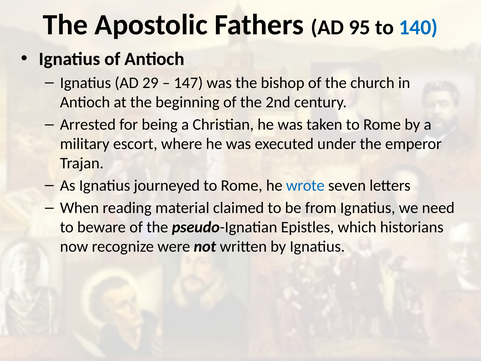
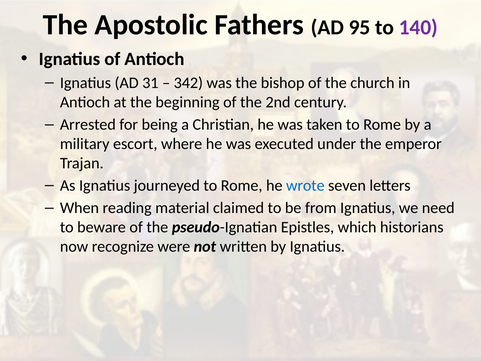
140 colour: blue -> purple (418, 28)
29: 29 -> 31 (150, 83)
147: 147 -> 342 (188, 83)
